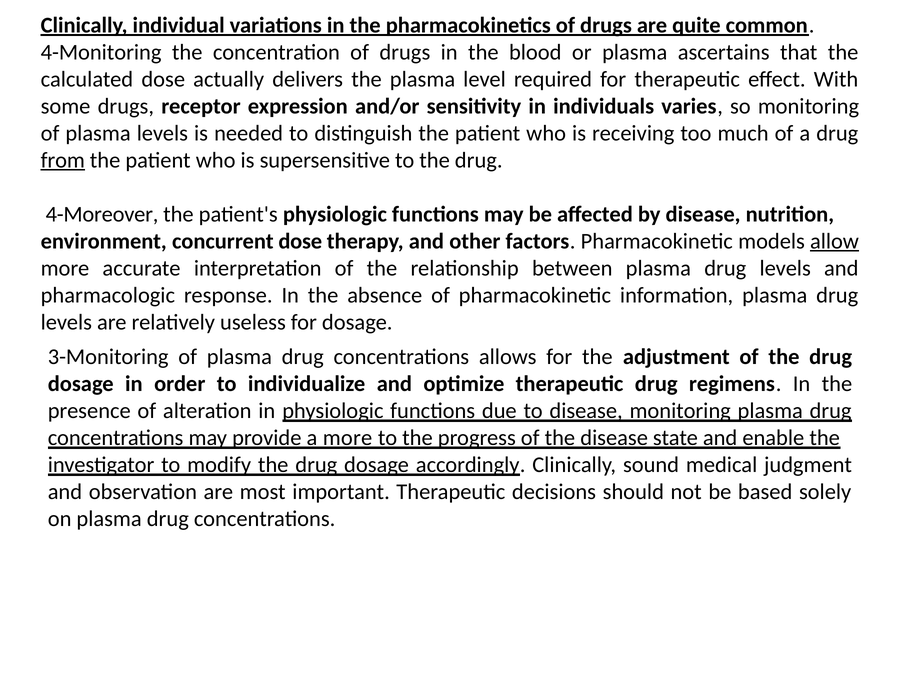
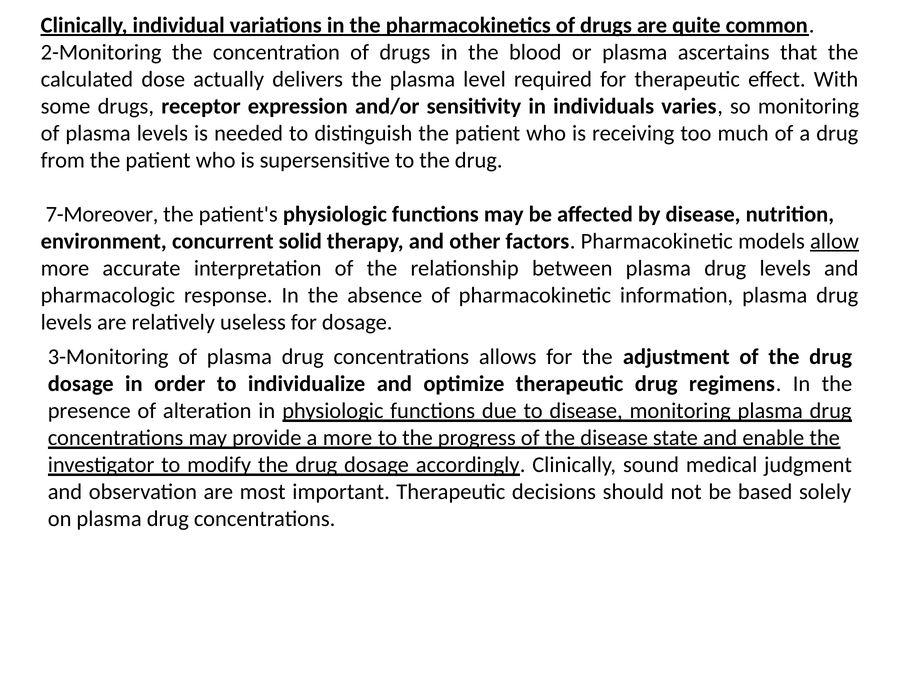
4-Monitoring: 4-Monitoring -> 2-Monitoring (101, 52)
from underline: present -> none (63, 160)
4-Moreover: 4-Moreover -> 7-Moreover (102, 214)
concurrent dose: dose -> solid (300, 241)
